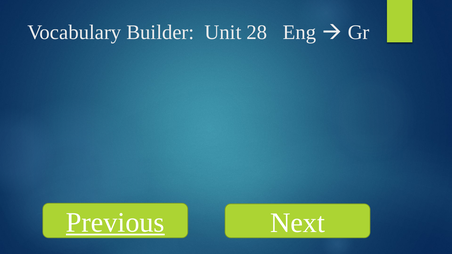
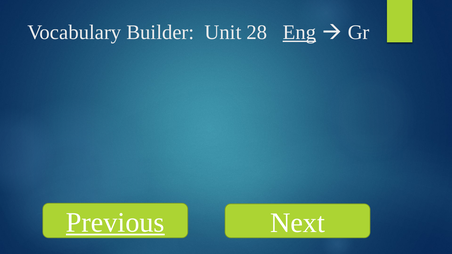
Eng underline: none -> present (299, 32)
